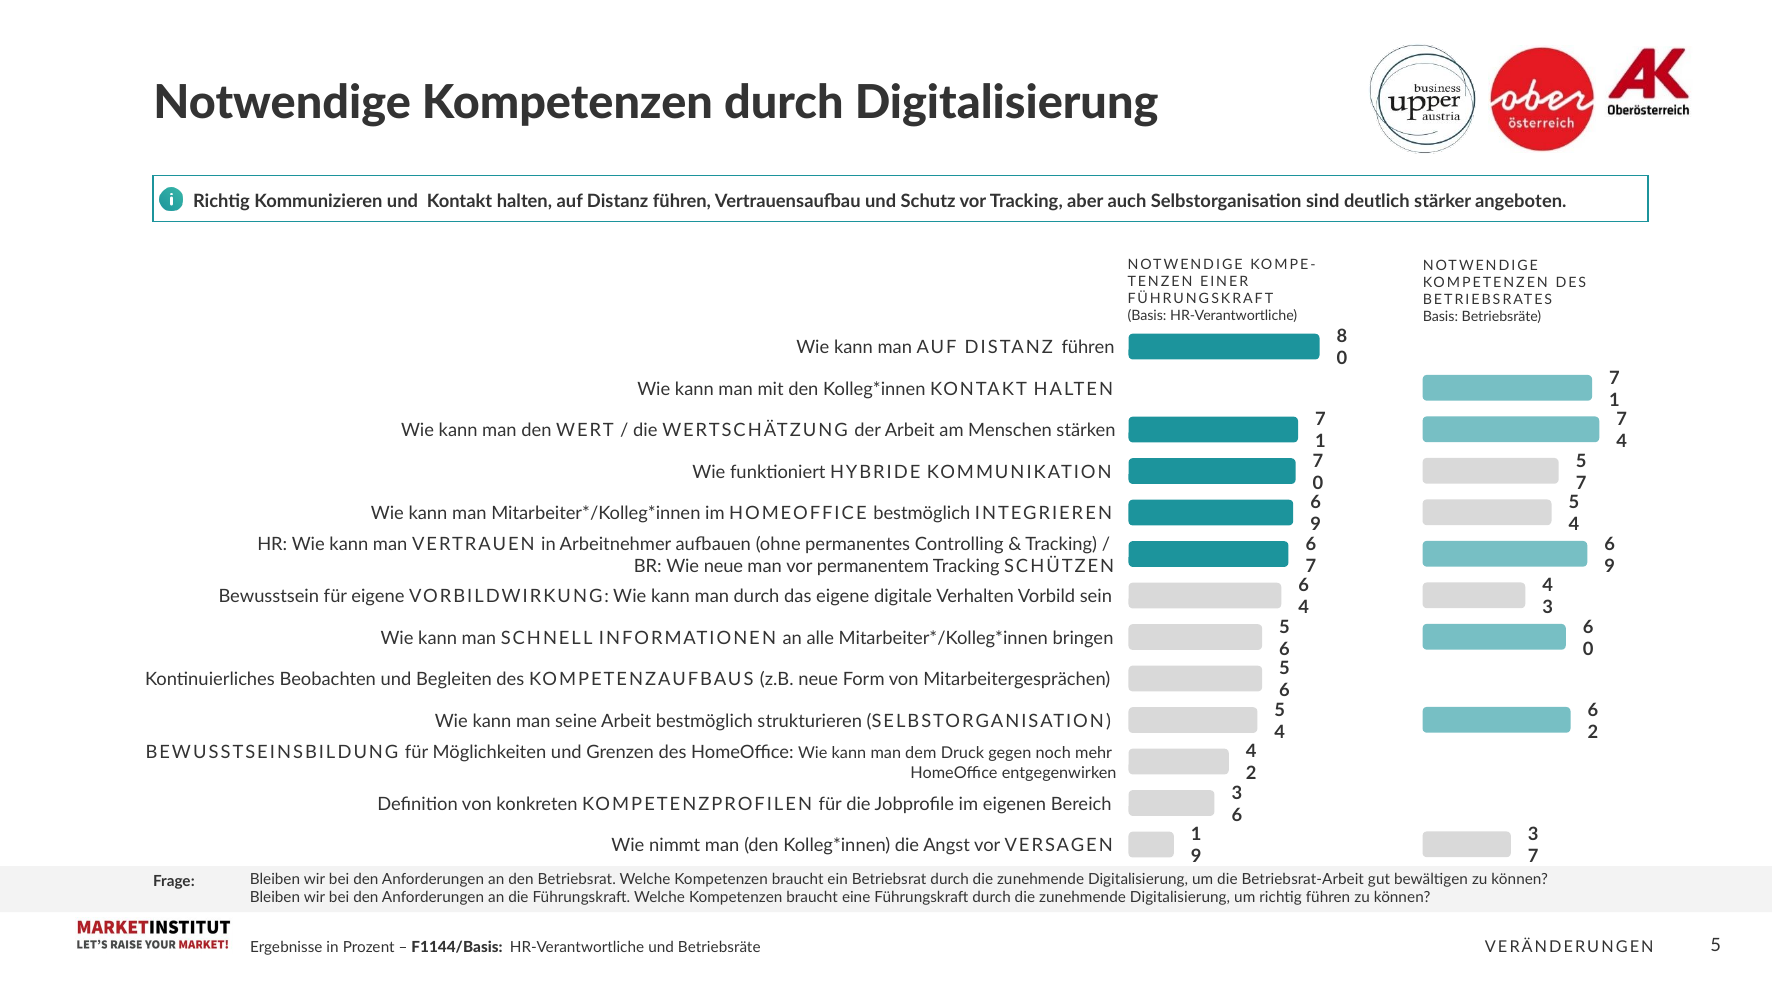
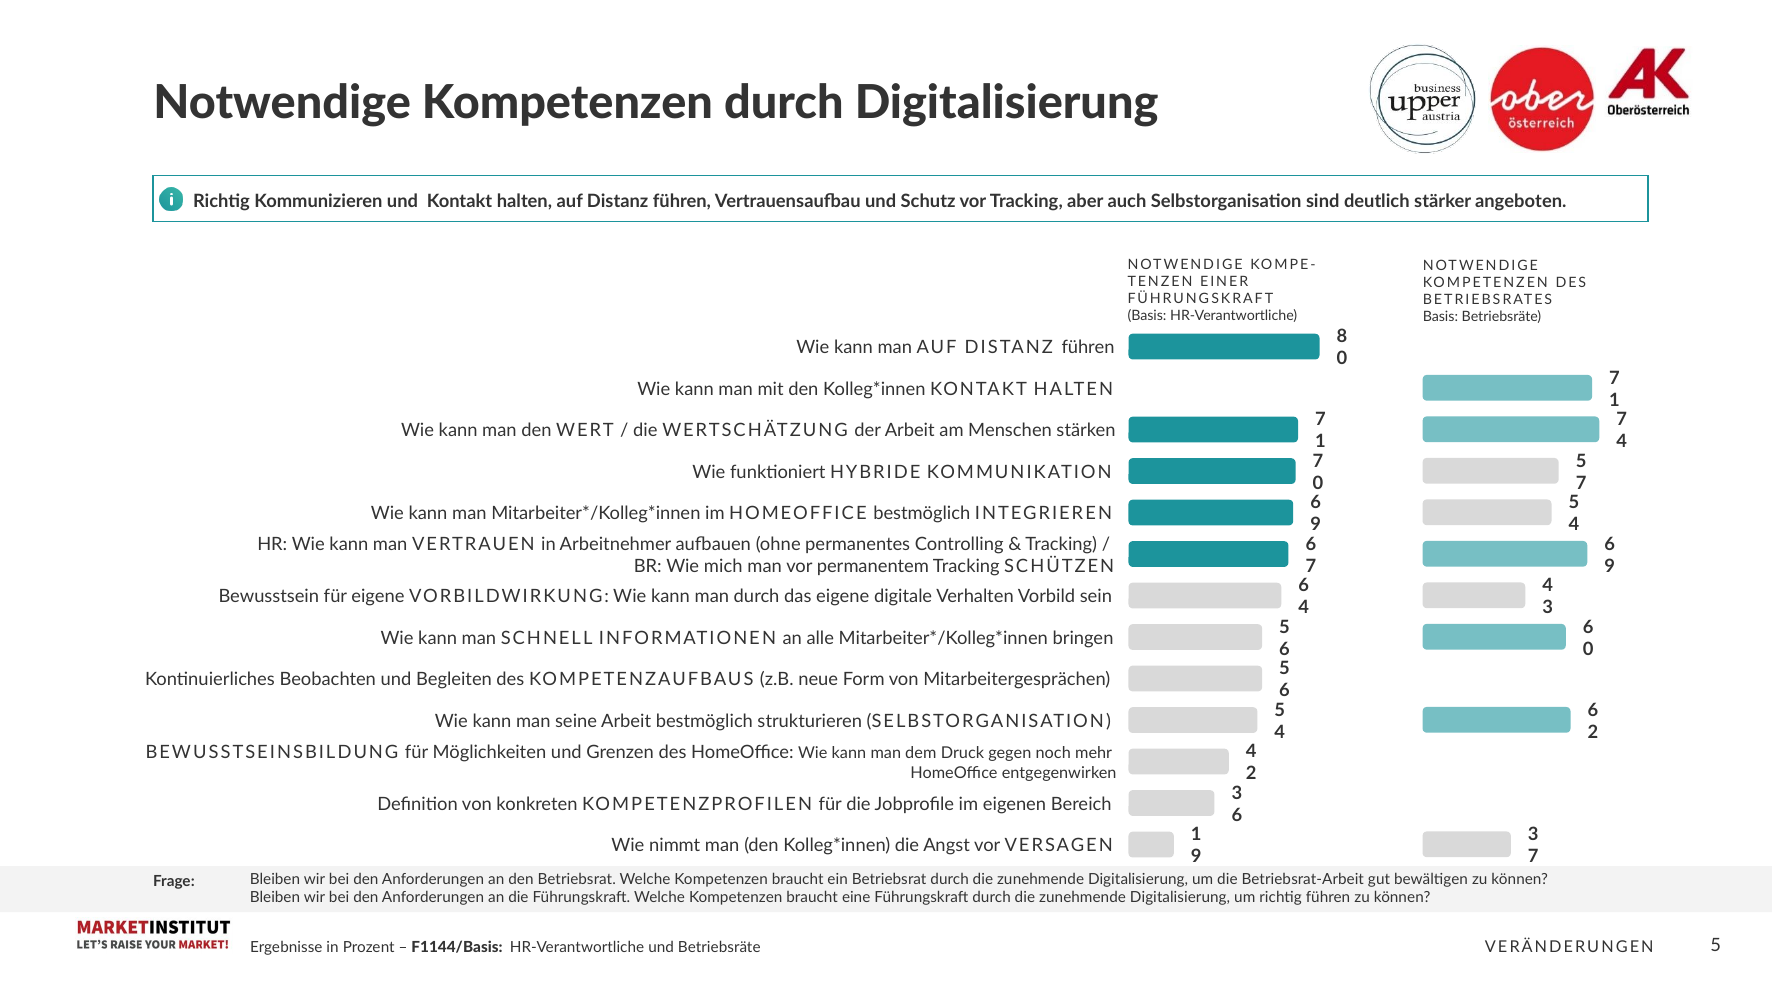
Wie neue: neue -> mich (723, 566)
